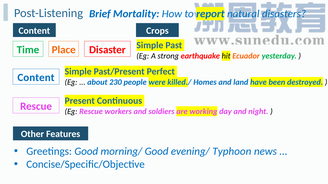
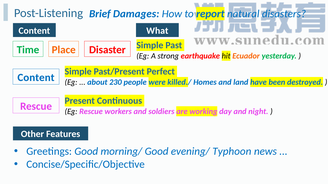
Mortality: Mortality -> Damages (136, 14)
Crops: Crops -> What (157, 31)
